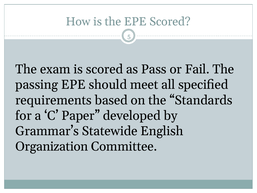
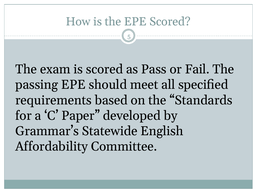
Organization: Organization -> Affordability (52, 146)
